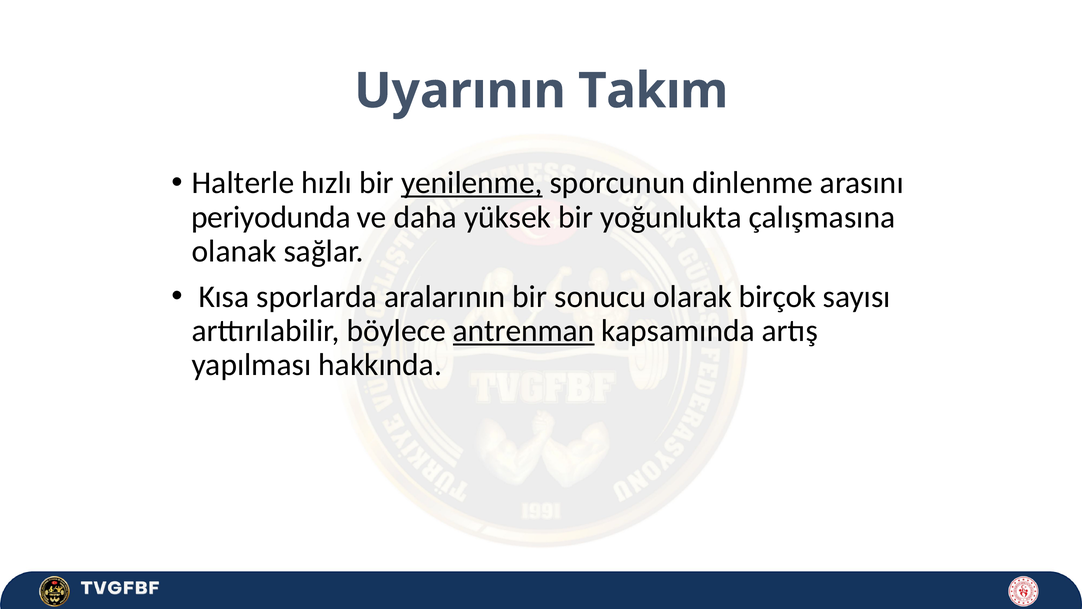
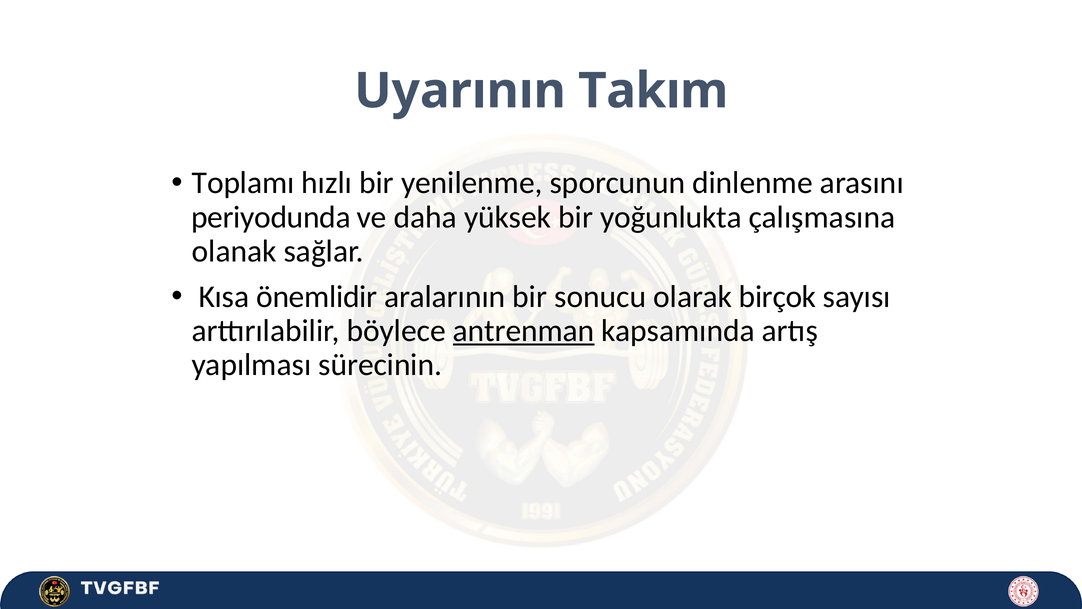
Halterle: Halterle -> Toplamı (243, 183)
yenilenme underline: present -> none (472, 183)
sporlarda: sporlarda -> önemlidir (317, 296)
hakkında: hakkında -> sürecinin (380, 365)
